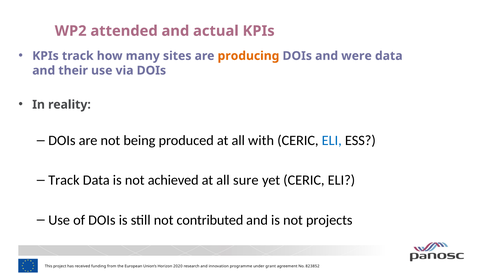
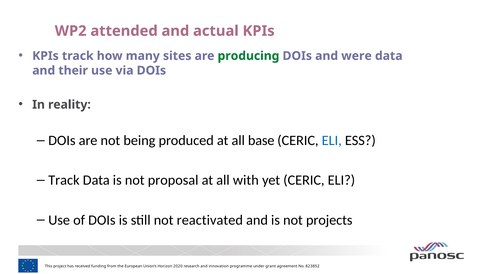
producing colour: orange -> green (248, 56)
with: with -> base (261, 141)
achieved: achieved -> proposal (173, 181)
sure: sure -> with (246, 181)
contributed: contributed -> reactivated (210, 220)
